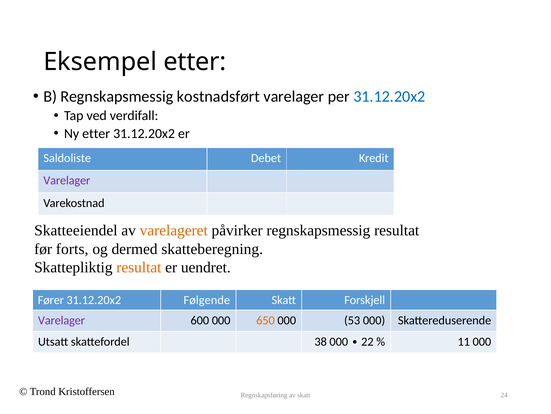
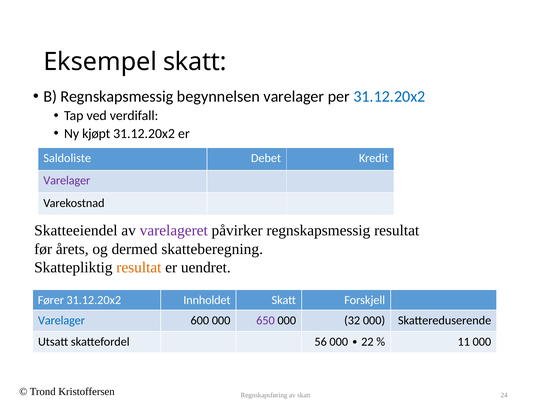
Eksempel etter: etter -> skatt (195, 62)
kostnadsført: kostnadsført -> begynnelsen (218, 96)
Ny etter: etter -> kjøpt (96, 133)
varelageret colour: orange -> purple (174, 230)
forts: forts -> årets (72, 248)
Følgende: Følgende -> Innholdet (207, 299)
Varelager colour: purple -> blue (61, 320)
650 colour: orange -> purple (265, 320)
53: 53 -> 32 (352, 320)
38: 38 -> 56 (321, 341)
